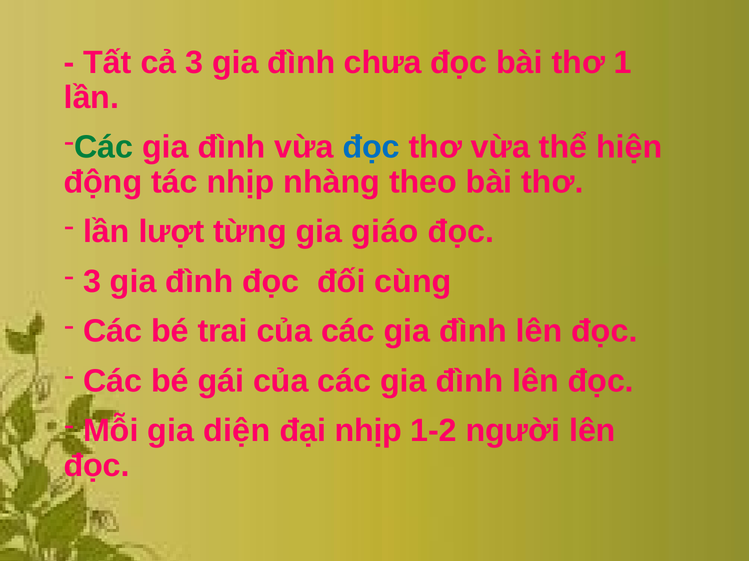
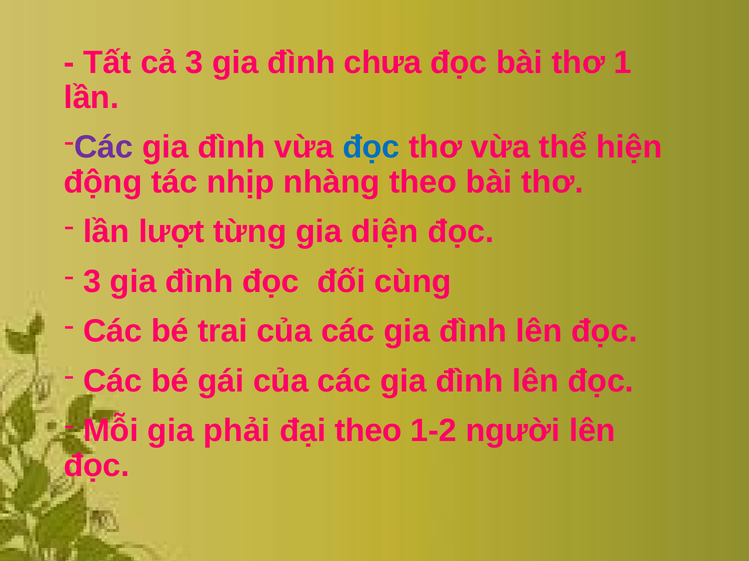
Các colour: green -> purple (104, 147)
giáo: giáo -> diện (385, 232)
diện: diện -> phải (237, 431)
đại nhịp: nhịp -> theo (368, 431)
